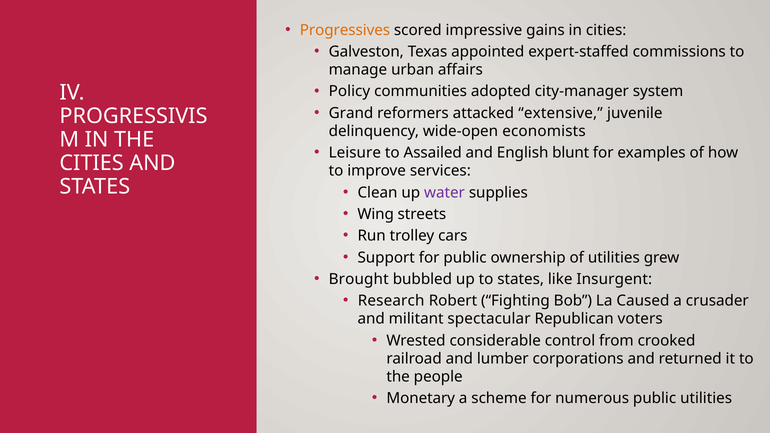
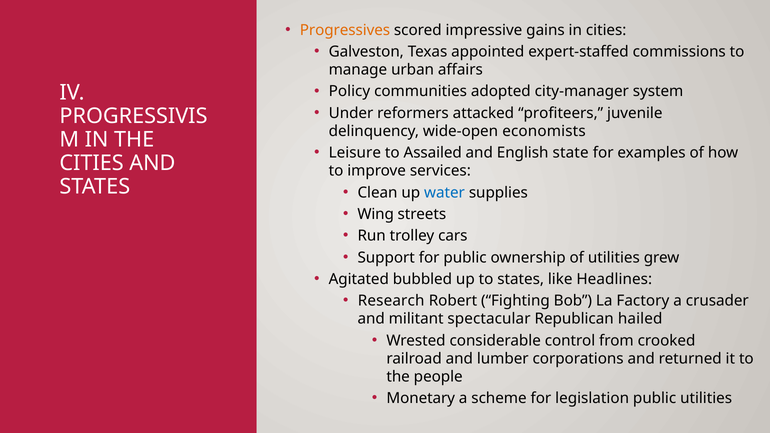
Grand: Grand -> Under (351, 113)
extensive: extensive -> profiteers (561, 113)
blunt: blunt -> state (571, 153)
water colour: purple -> blue (444, 193)
Brought: Brought -> Agitated (359, 279)
Insurgent: Insurgent -> Headlines (614, 279)
Caused: Caused -> Factory (643, 301)
voters: voters -> hailed (640, 319)
numerous: numerous -> legislation (592, 398)
